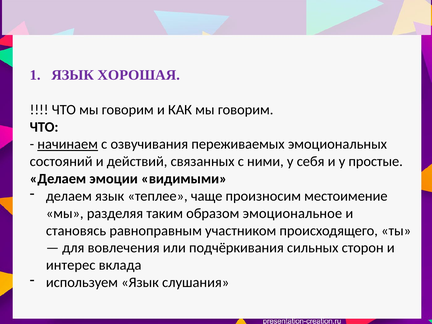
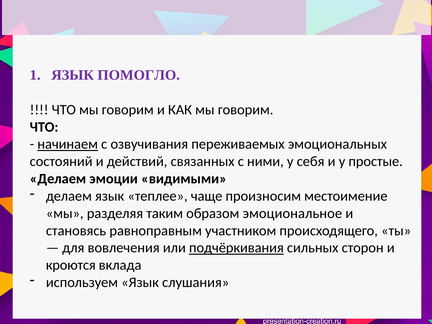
ХОРОШАЯ: ХОРОШАЯ -> ПОМОГЛО (139, 75)
подчёркивания underline: none -> present (236, 248)
интерес: интерес -> кроются (71, 265)
